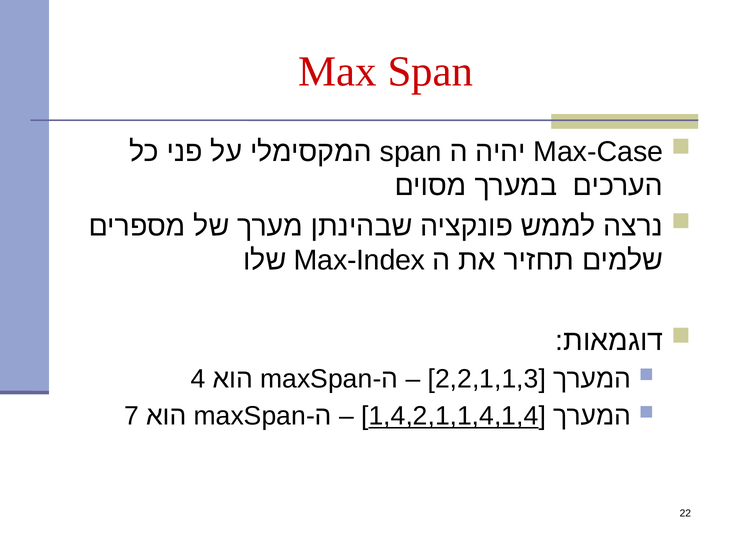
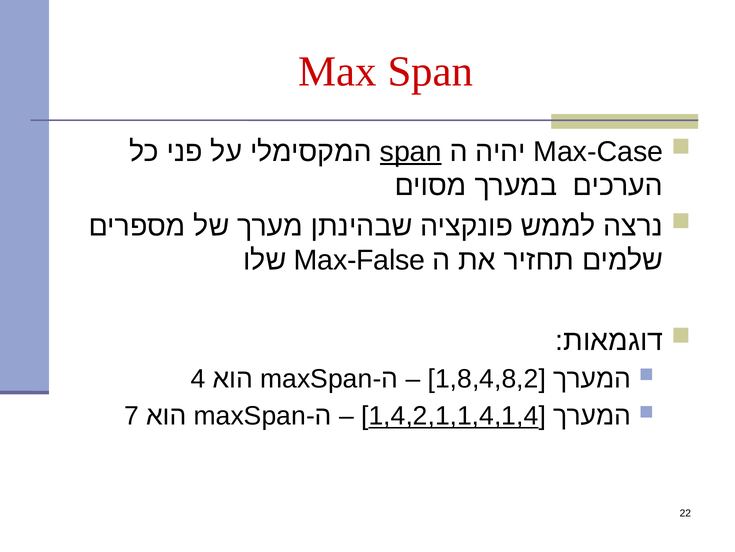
span underline: none -> present (411, 151)
Max-Index: Max-Index -> Max-False (359, 260)
2,2,1,1,3: 2,2,1,1,3 -> 1,8,4,8,2 (487, 378)
